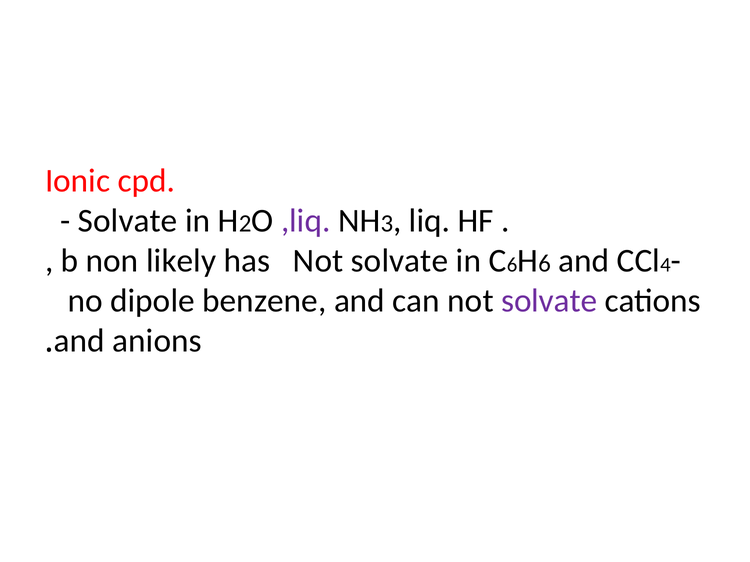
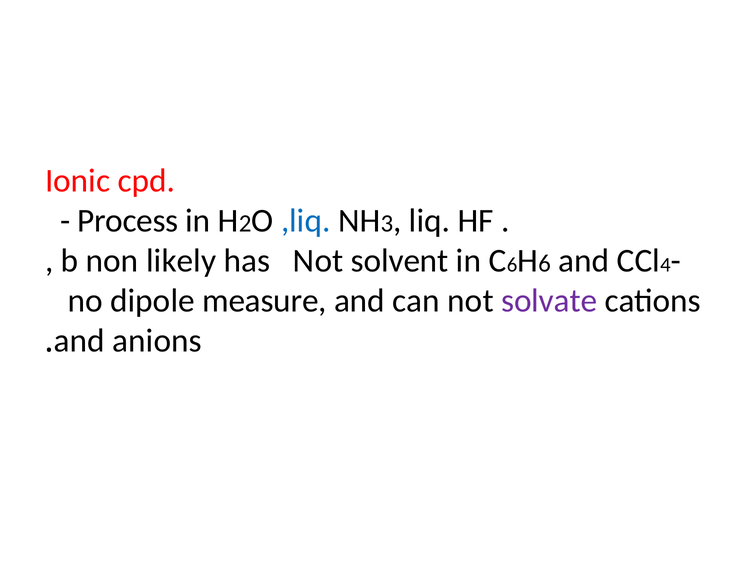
Solvate: Solvate -> Process (128, 221)
,liq colour: purple -> blue (306, 221)
has Not solvate: solvate -> solvent (400, 261)
benzene: benzene -> measure (264, 301)
